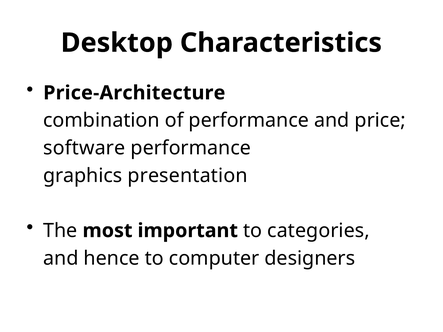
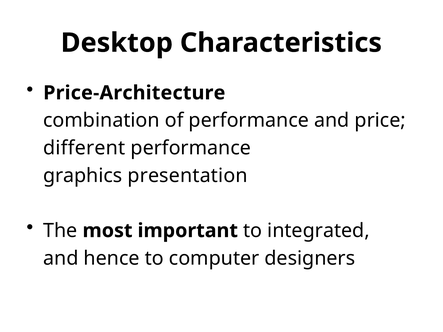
software: software -> different (84, 148)
categories: categories -> integrated (318, 231)
